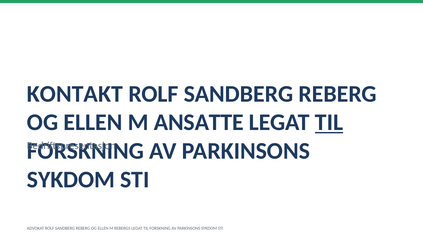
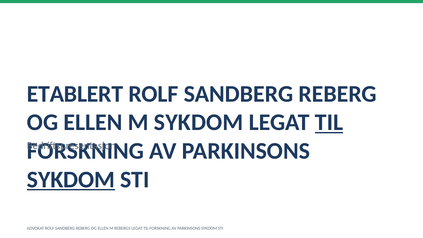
KONTAKT: KONTAKT -> ETABLERT (75, 94)
M ANSATTE: ANSATTE -> SYKDOM (199, 122)
SYKDOM underline: none -> present (71, 179)
